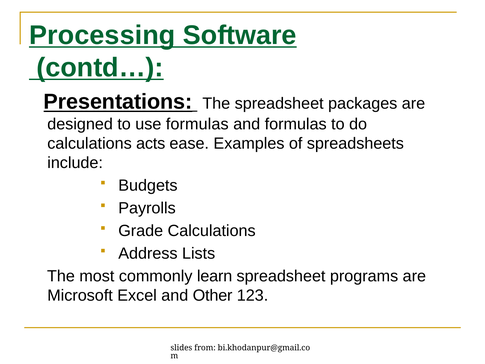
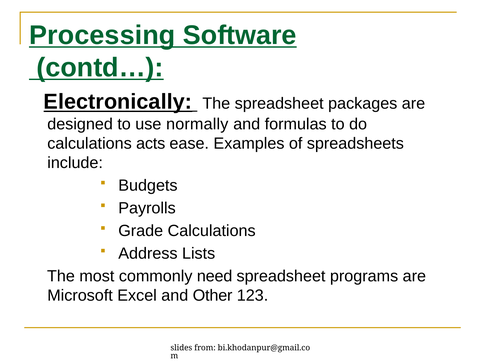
Presentations: Presentations -> Electronically (118, 102)
use formulas: formulas -> normally (197, 124)
learn: learn -> need (215, 276)
